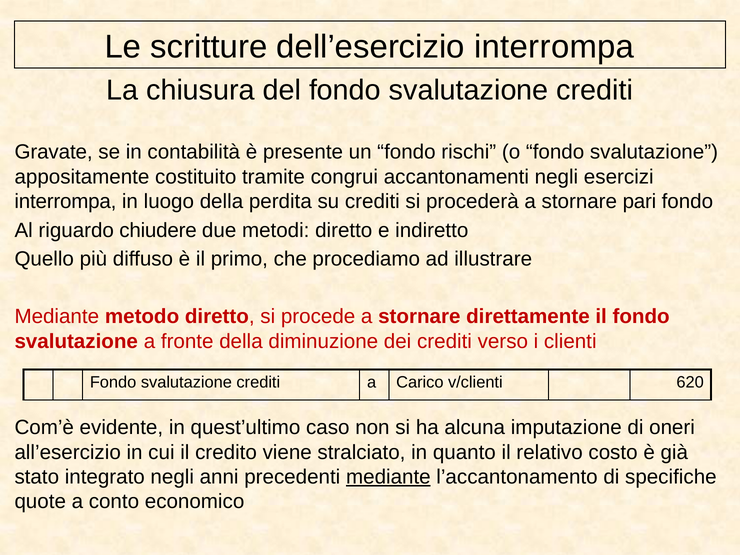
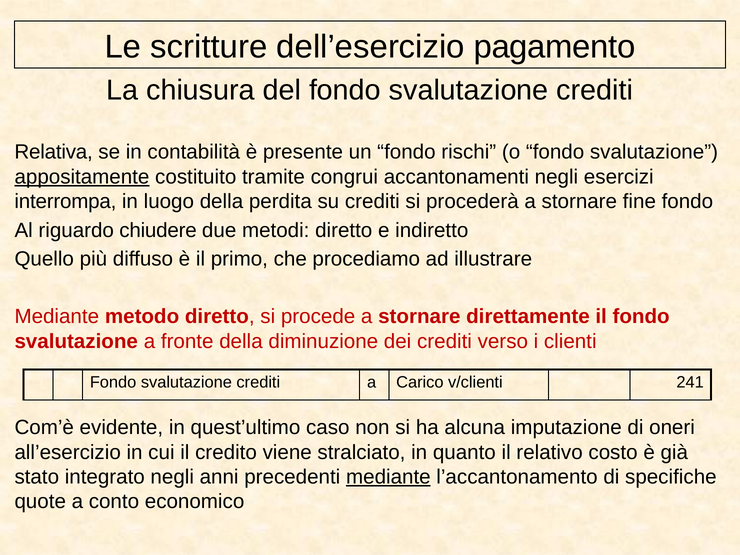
dell’esercizio interrompa: interrompa -> pagamento (555, 47)
Gravate: Gravate -> Relativa (54, 152)
appositamente underline: none -> present (82, 177)
pari: pari -> fine (639, 201)
620: 620 -> 241 (690, 382)
